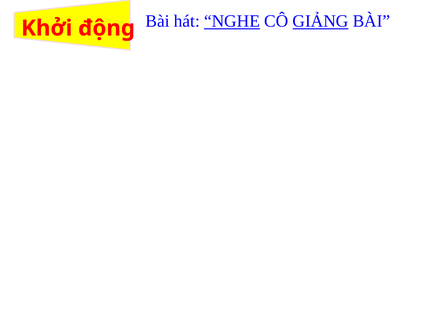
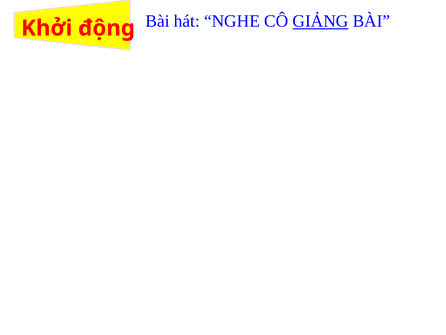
NGHE underline: present -> none (232, 21)
